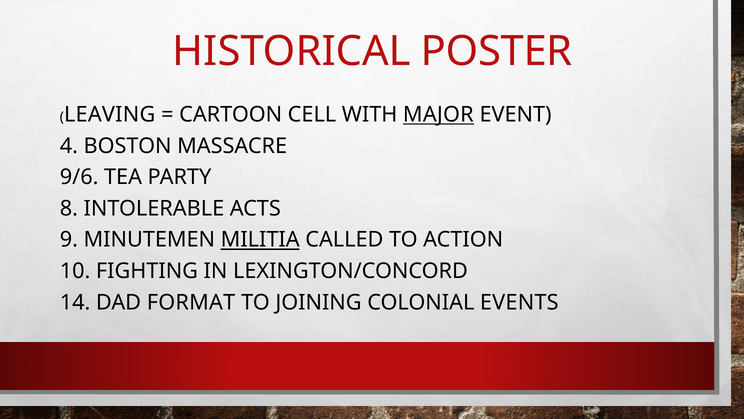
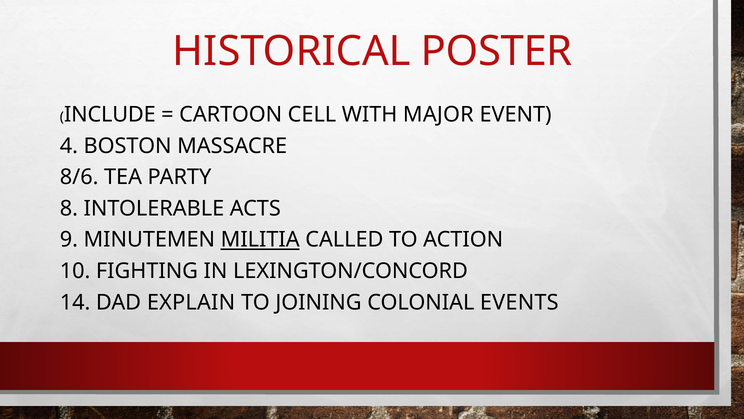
LEAVING: LEAVING -> INCLUDE (110, 114)
MAJOR underline: present -> none (438, 114)
9/6: 9/6 -> 8/6 (79, 177)
FORMAT: FORMAT -> EXPLAIN (191, 302)
